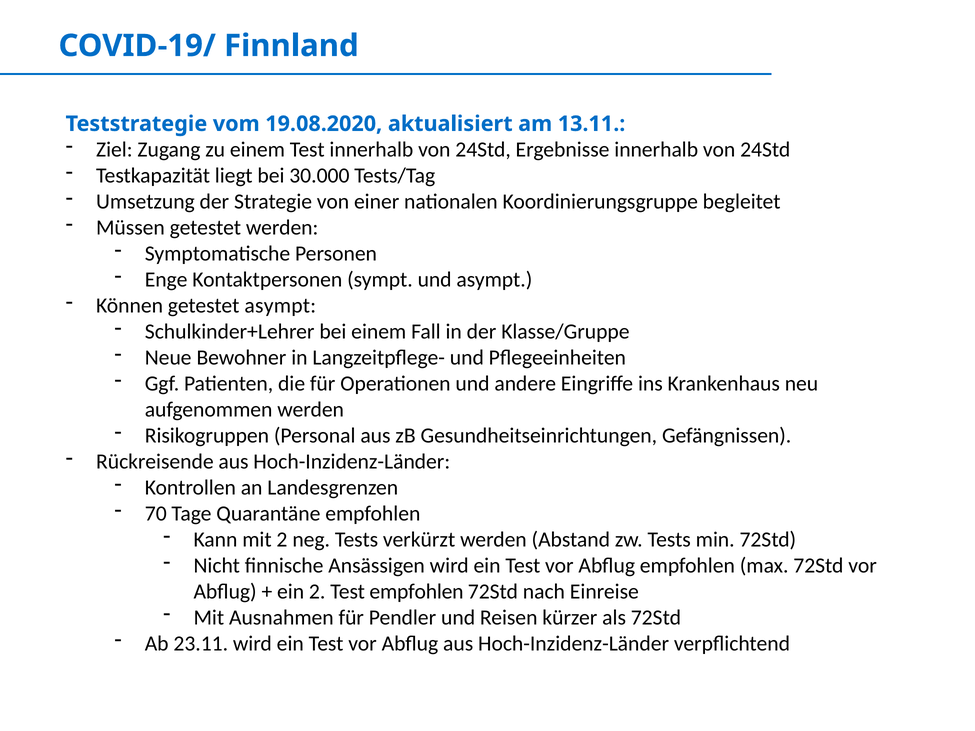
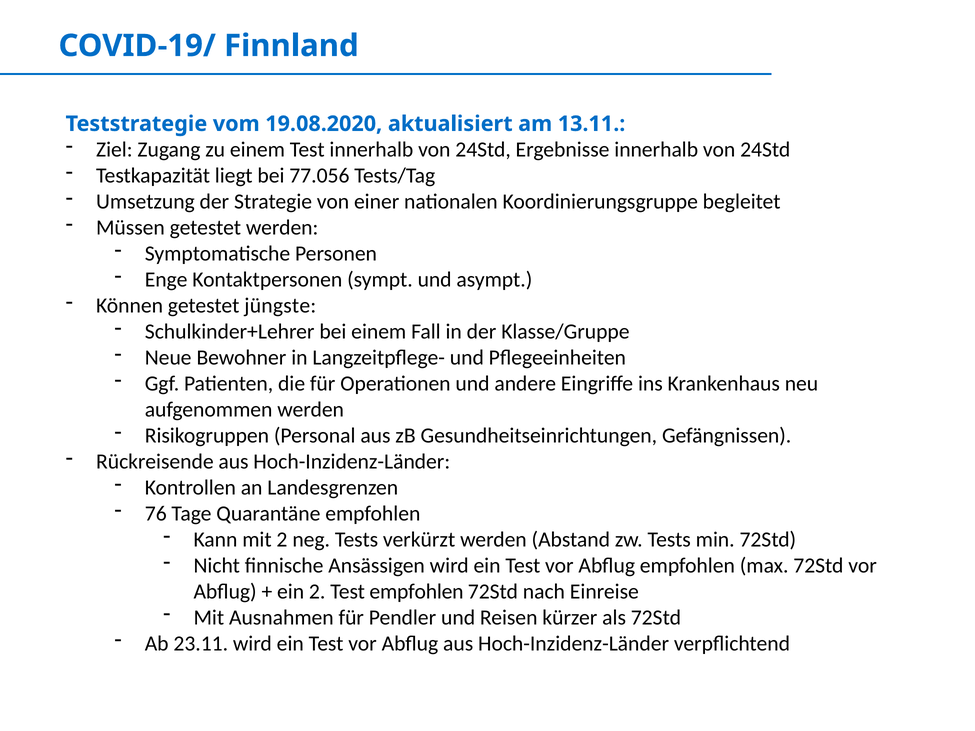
30.000: 30.000 -> 77.056 (319, 176)
getestet asympt: asympt -> jüngste (280, 306)
70: 70 -> 76 (156, 514)
